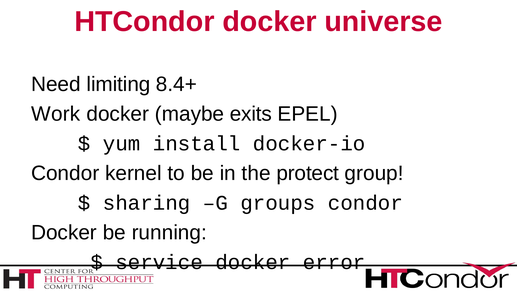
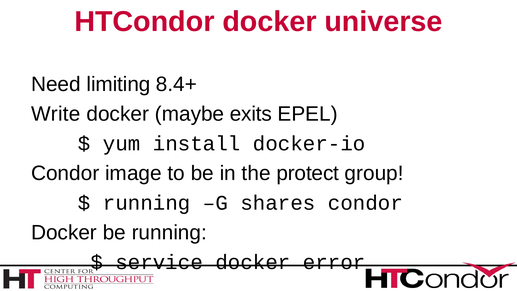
Work: Work -> Write (56, 114)
kernel: kernel -> image (133, 173)
sharing: sharing -> running (147, 203)
groups: groups -> shares (278, 203)
